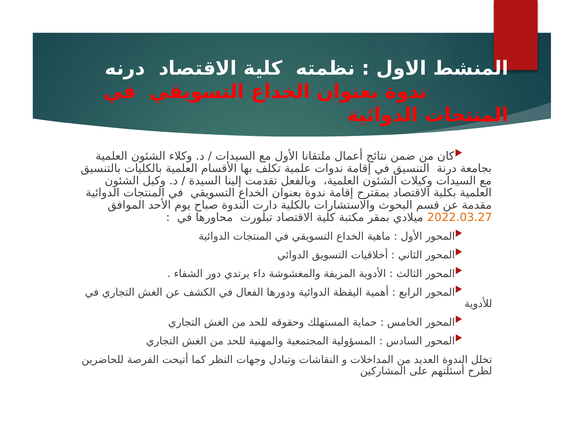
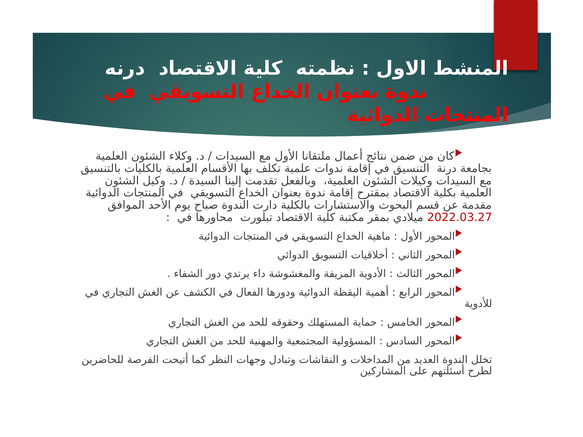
2022.03.27 colour: orange -> red (460, 218)
